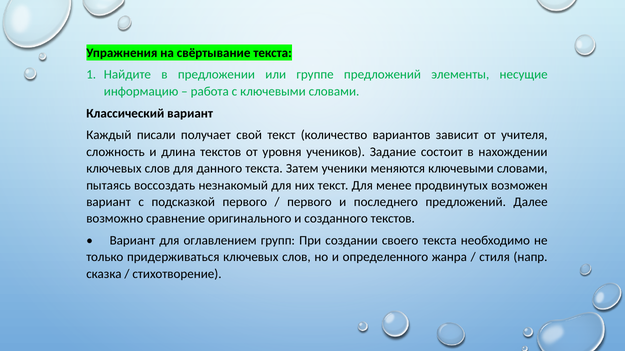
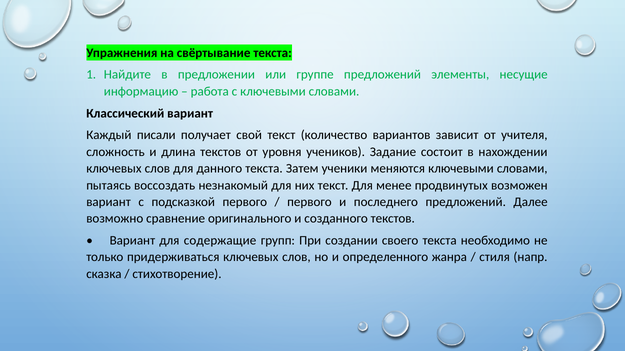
оглавлением: оглавлением -> содержащие (220, 241)
